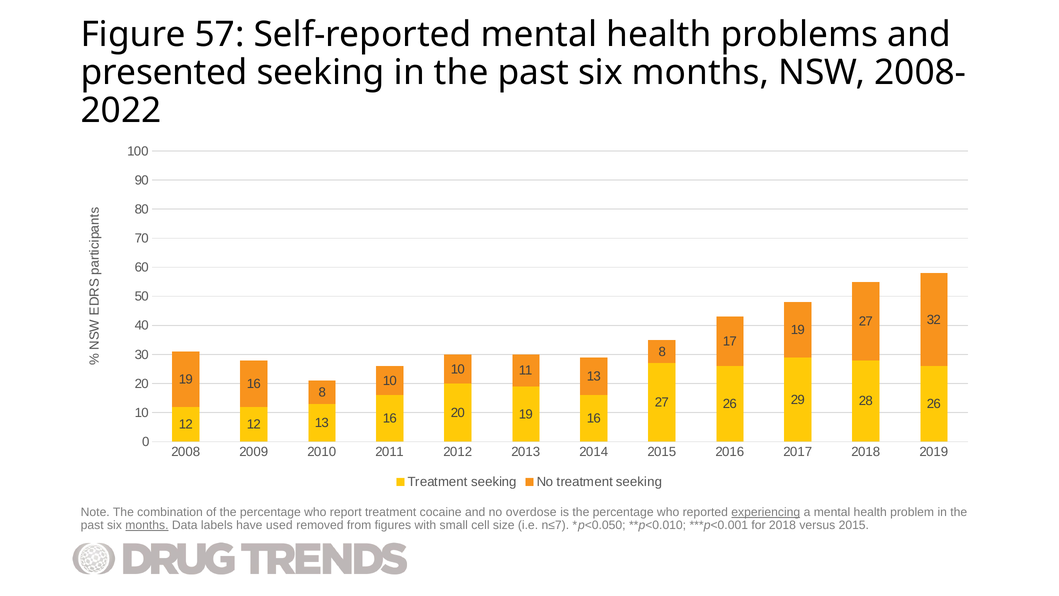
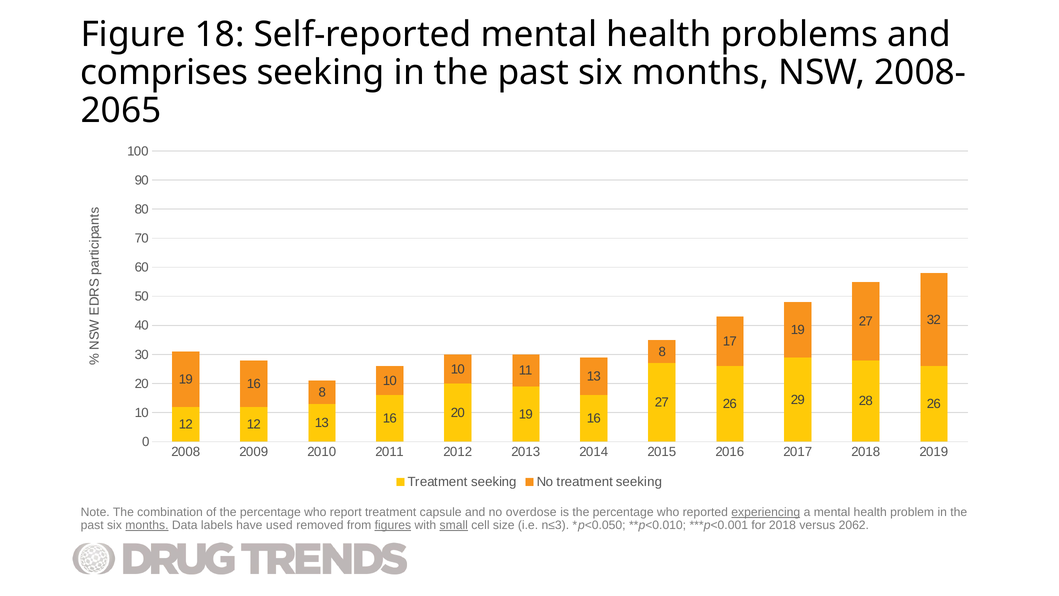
57: 57 -> 18 (220, 34)
presented: presented -> comprises (164, 73)
2022: 2022 -> 2065 (121, 111)
cocaine: cocaine -> capsule (441, 512)
figures underline: none -> present (393, 525)
small underline: none -> present (454, 525)
n≤7: n≤7 -> n≤3 (555, 525)
versus 2015: 2015 -> 2062 (854, 525)
